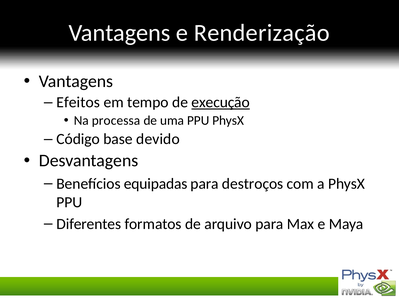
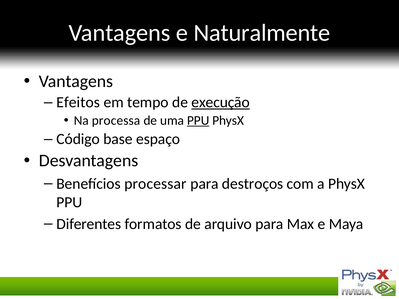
Renderização: Renderização -> Naturalmente (262, 33)
PPU underline: none -> present (198, 121)
devido: devido -> espaço (158, 139)
equipadas: equipadas -> processar (155, 184)
